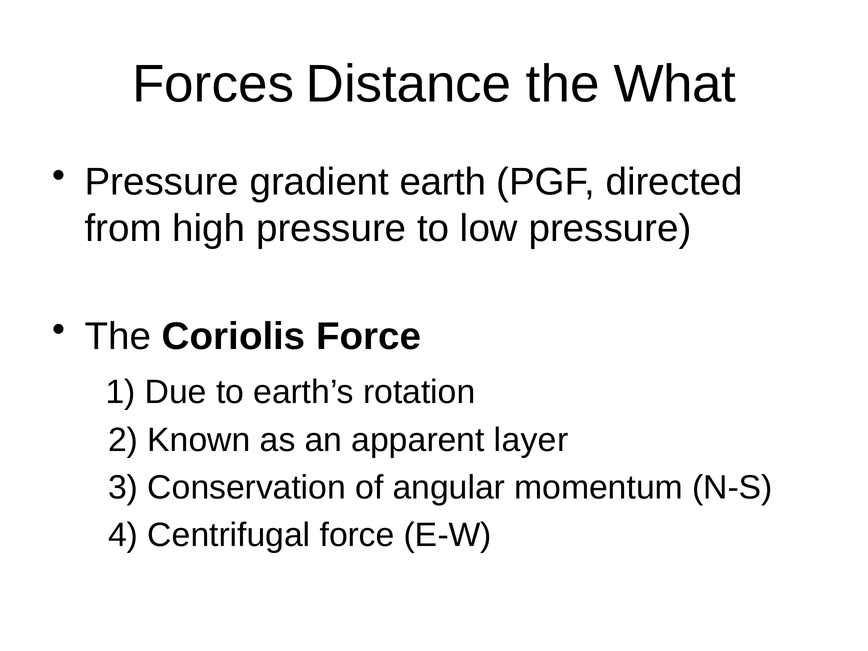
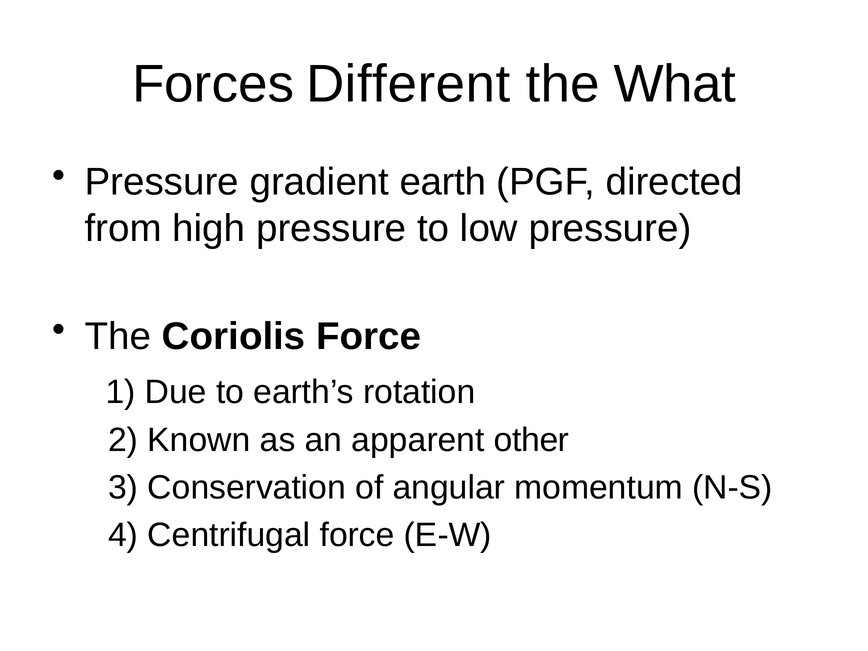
Distance: Distance -> Different (408, 84)
layer: layer -> other (531, 440)
